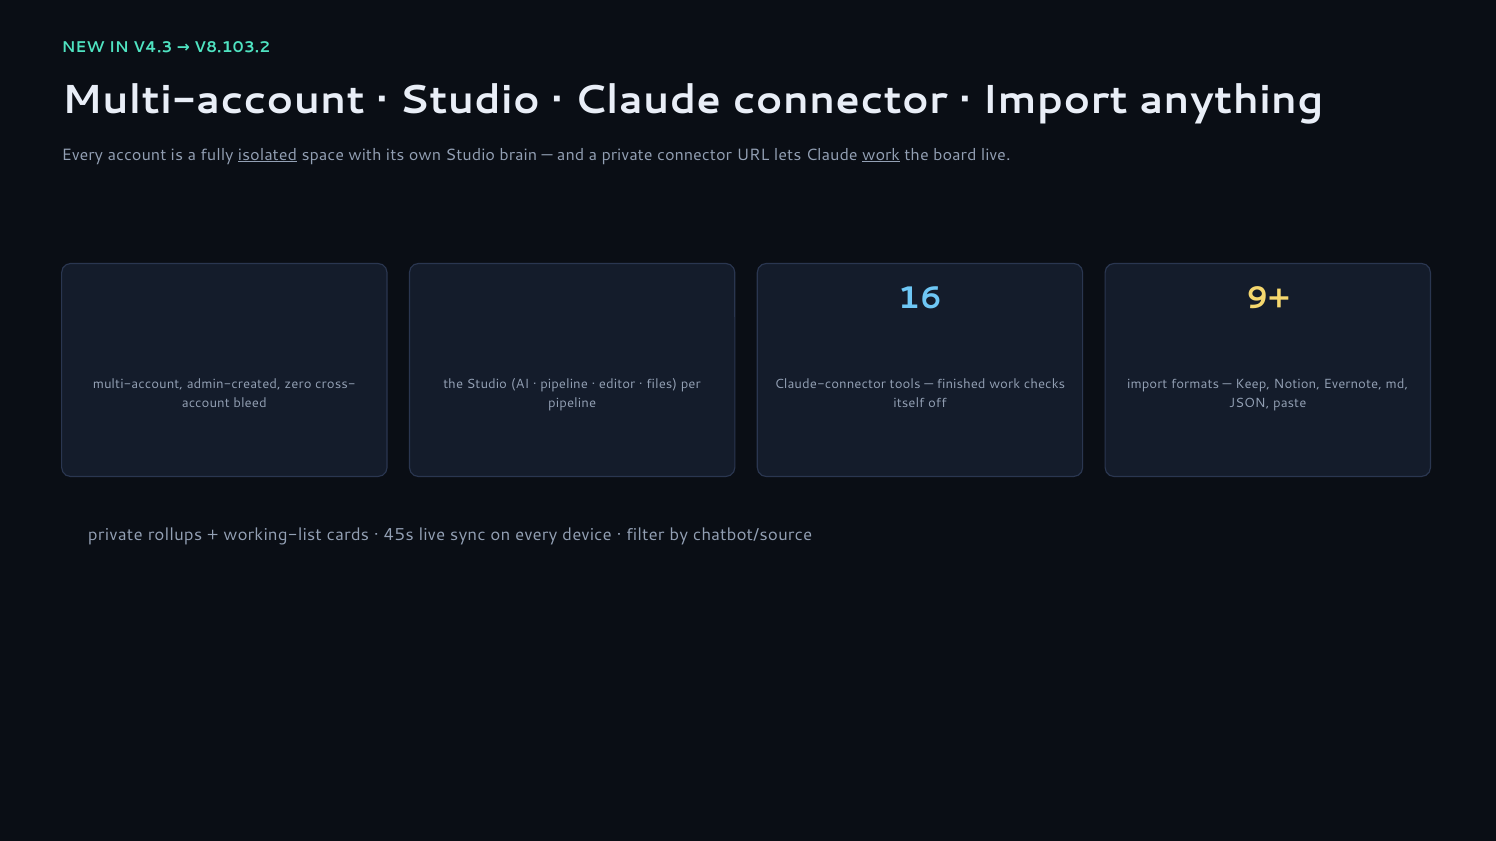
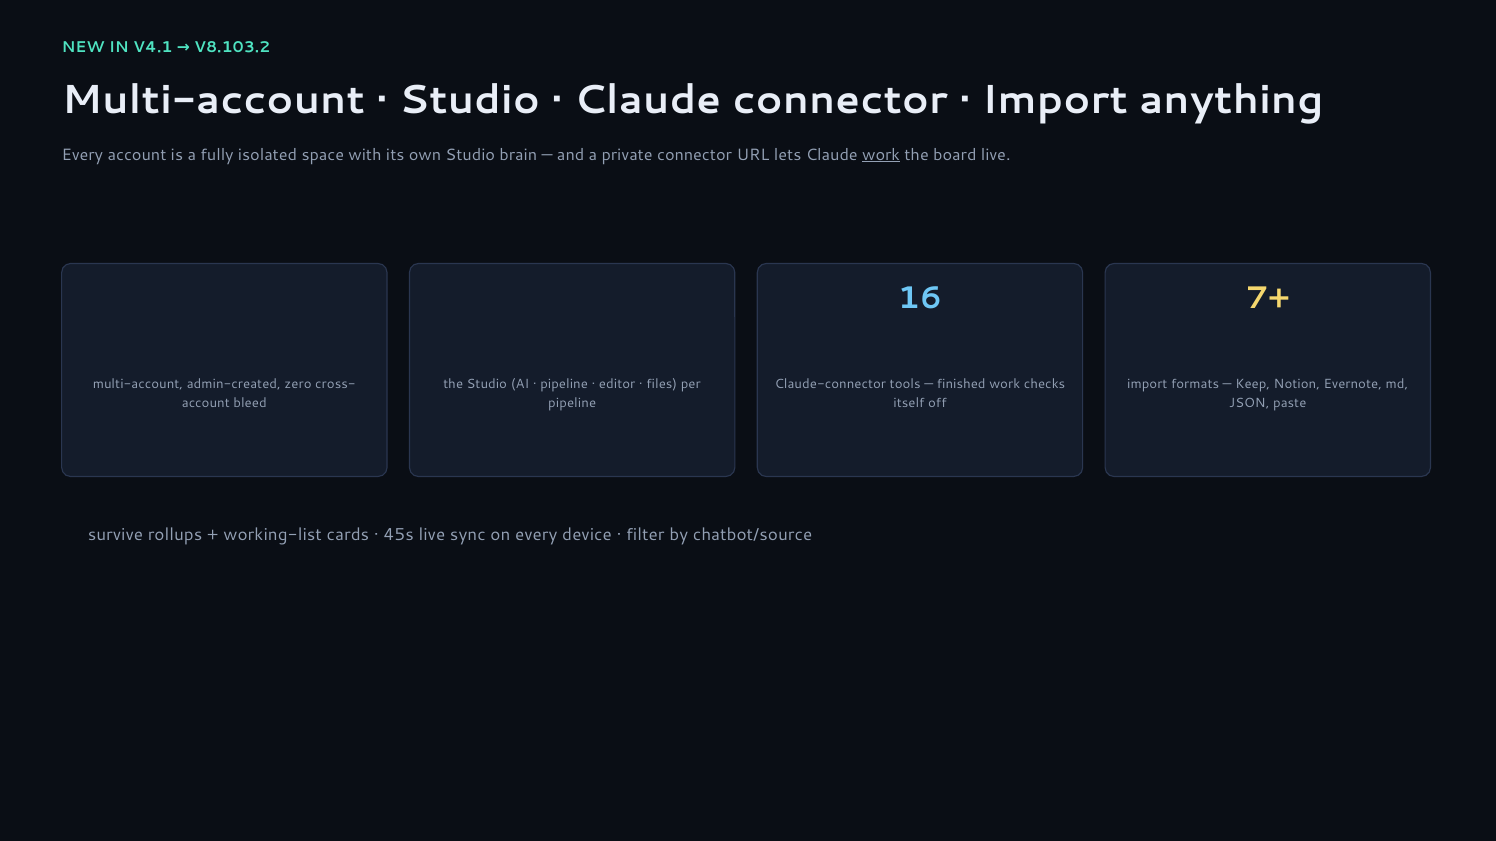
V4.3: V4.3 -> V4.1 (153, 48)
isolated underline: present -> none (268, 155)
9+: 9+ -> 7+ (1268, 299)
private: private -> survive (115, 535)
